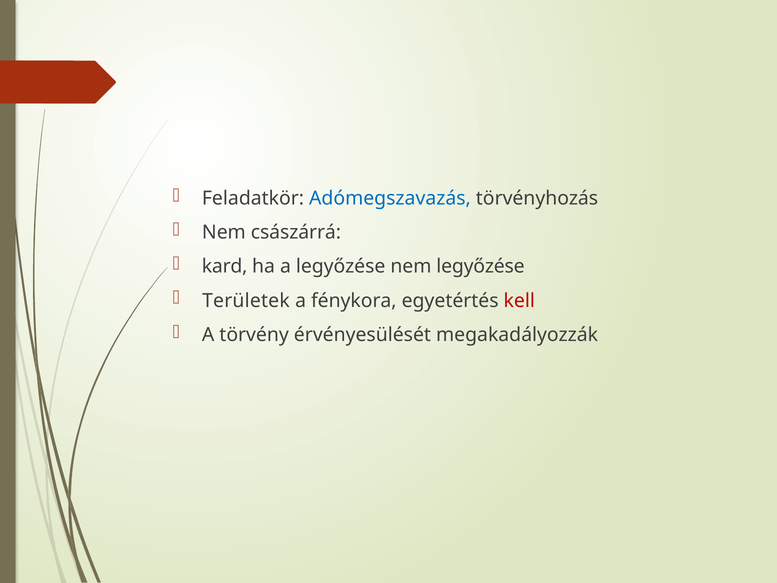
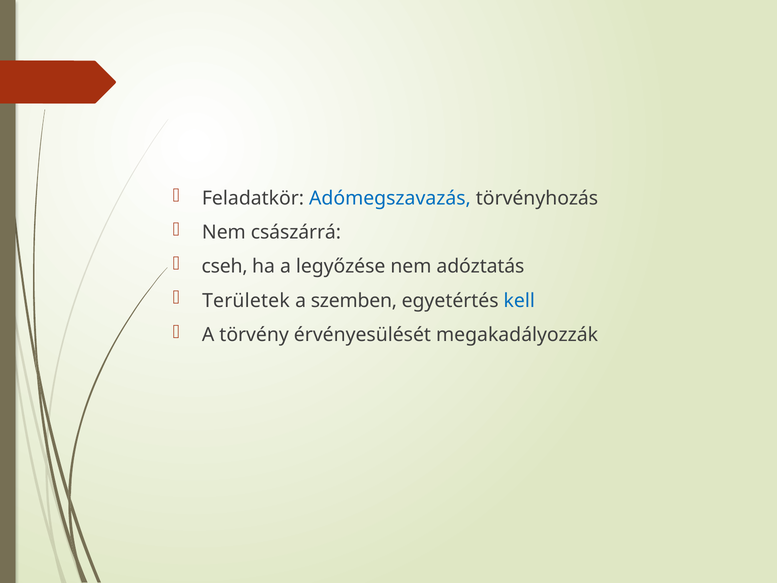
kard: kard -> cseh (225, 266)
nem legyőzése: legyőzése -> adóztatás (480, 266)
fénykora: fénykora -> szemben (354, 301)
kell colour: red -> blue (519, 301)
